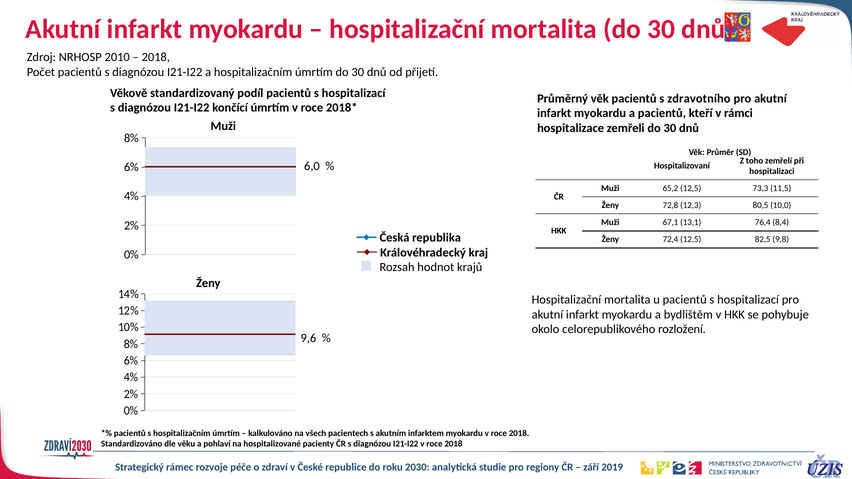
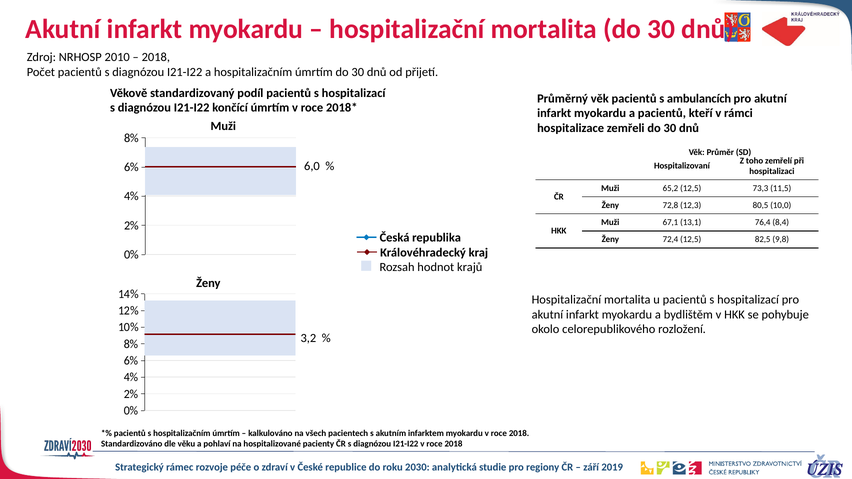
zdravotního: zdravotního -> ambulancích (699, 99)
9,6: 9,6 -> 3,2 (308, 338)
